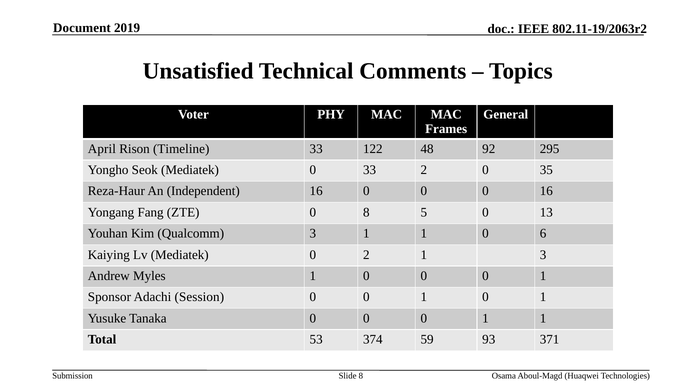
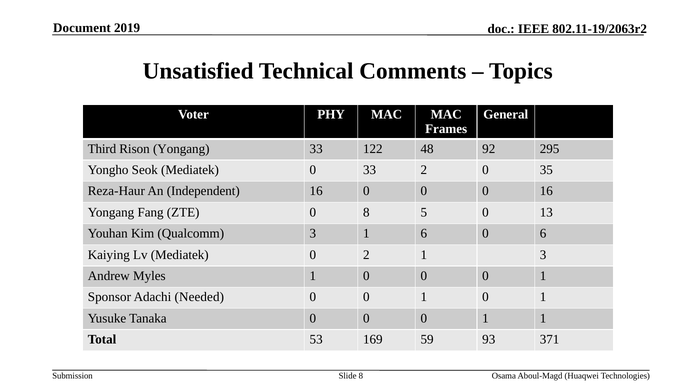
April: April -> Third (102, 149)
Rison Timeline: Timeline -> Yongang (181, 149)
3 1 1: 1 -> 6 (424, 233)
Session: Session -> Needed (199, 297)
374: 374 -> 169 (373, 339)
